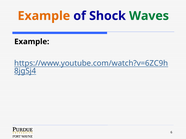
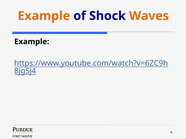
Waves colour: green -> orange (149, 16)
